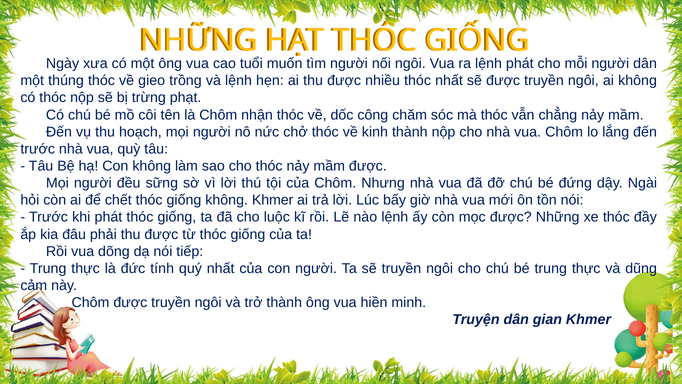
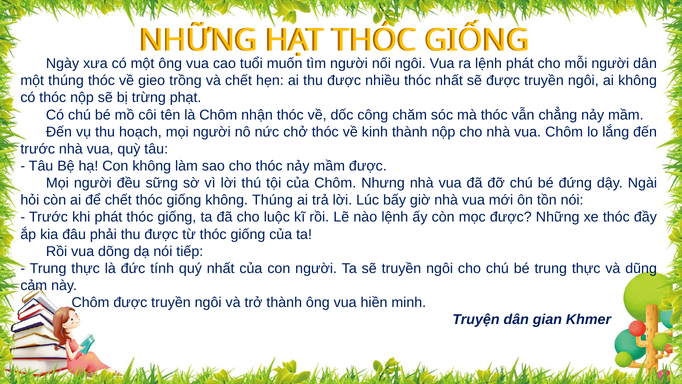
và lệnh: lệnh -> chết (238, 81)
không Khmer: Khmer -> Thúng (272, 200)
